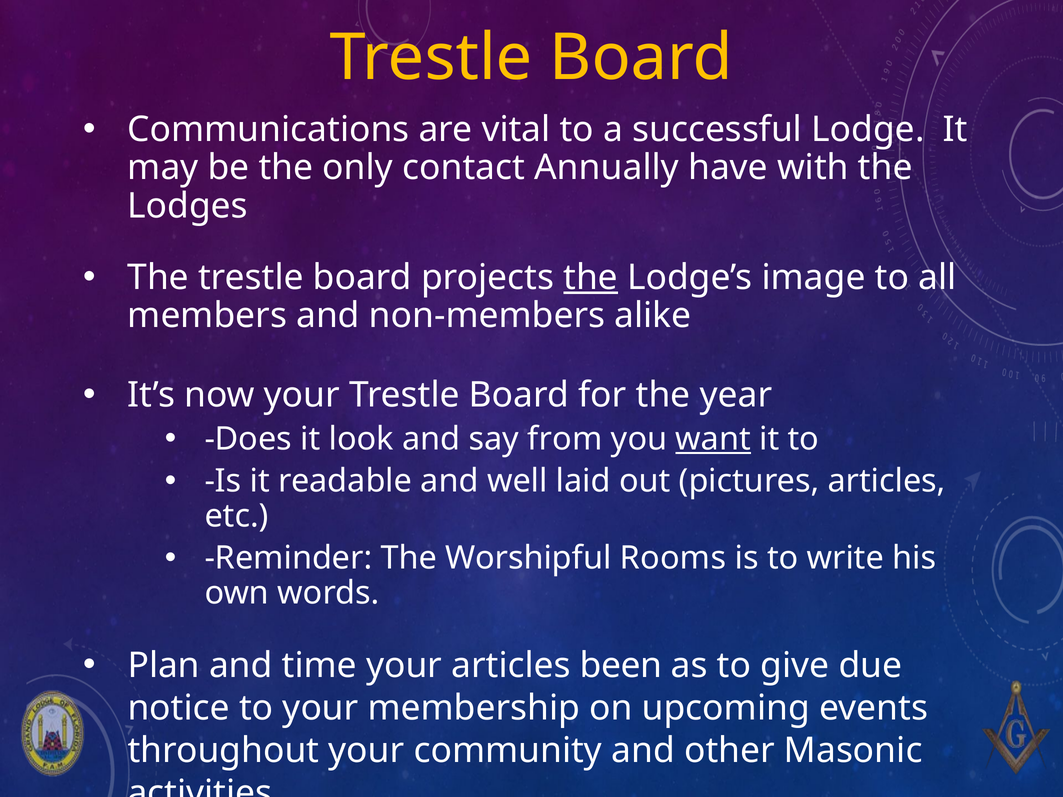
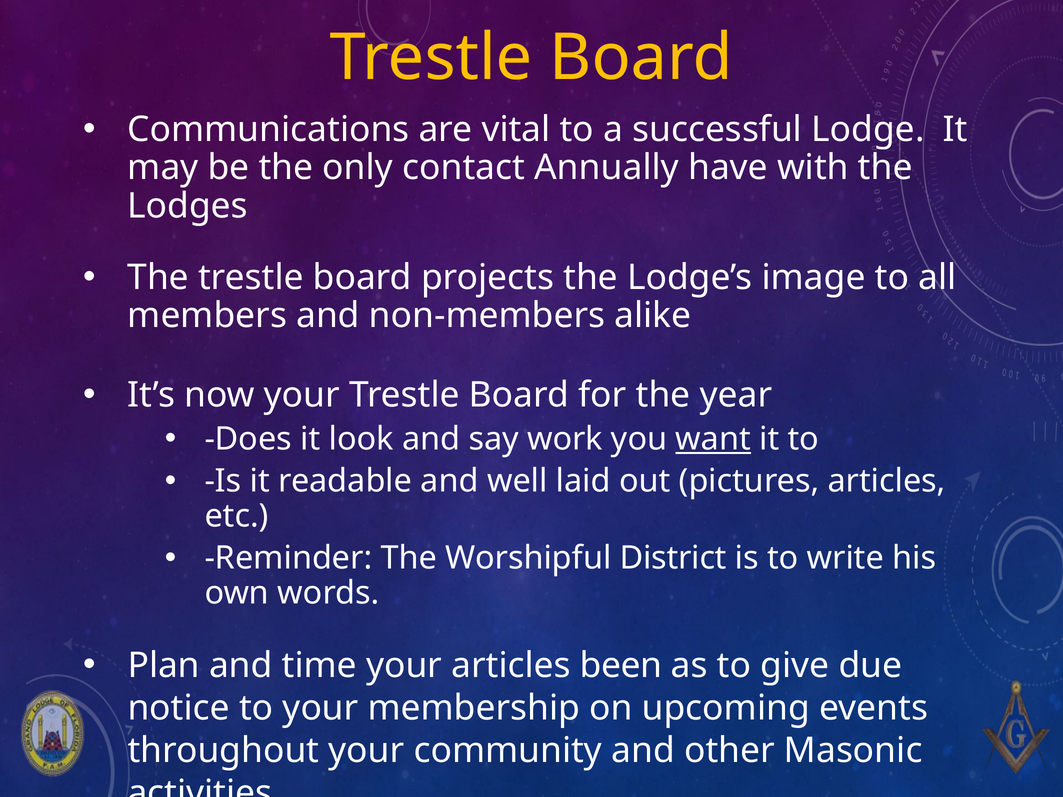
the underline: present -> none (591, 278)
from: from -> work (565, 439)
Rooms: Rooms -> District (673, 558)
